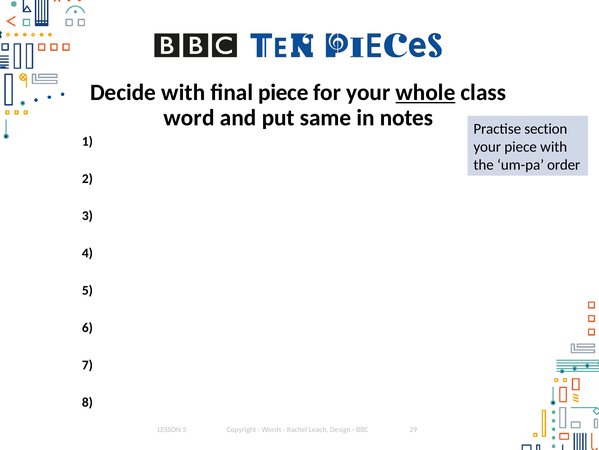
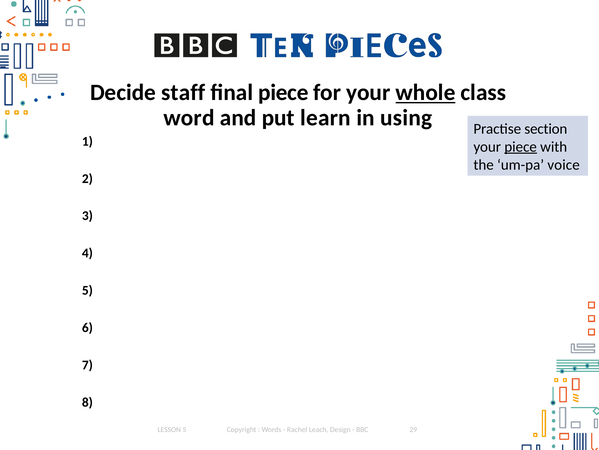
Decide with: with -> staff (183, 92)
same: same -> learn (325, 118)
notes: notes -> using (406, 118)
piece underline: none -> present (521, 147)
order: order -> voice (564, 164)
